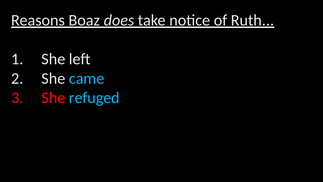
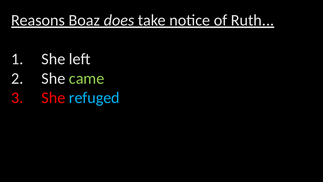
came colour: light blue -> light green (87, 78)
